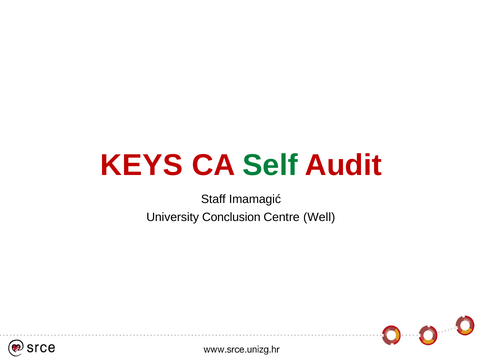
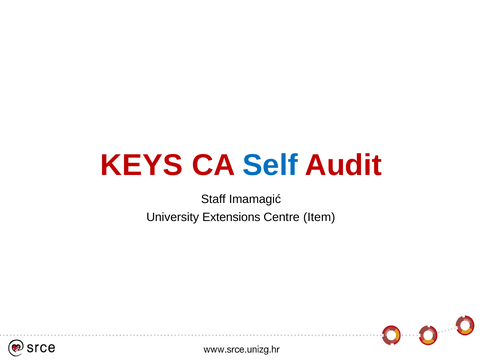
Self colour: green -> blue (270, 165)
Conclusion: Conclusion -> Extensions (231, 217)
Well: Well -> Item (319, 217)
